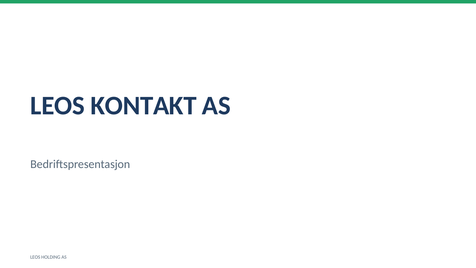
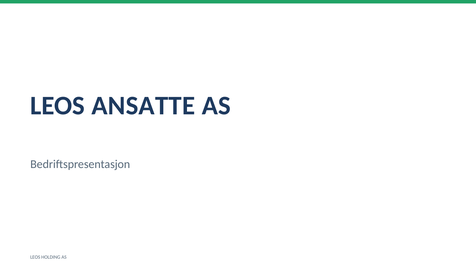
KONTAKT: KONTAKT -> ANSATTE (143, 106)
